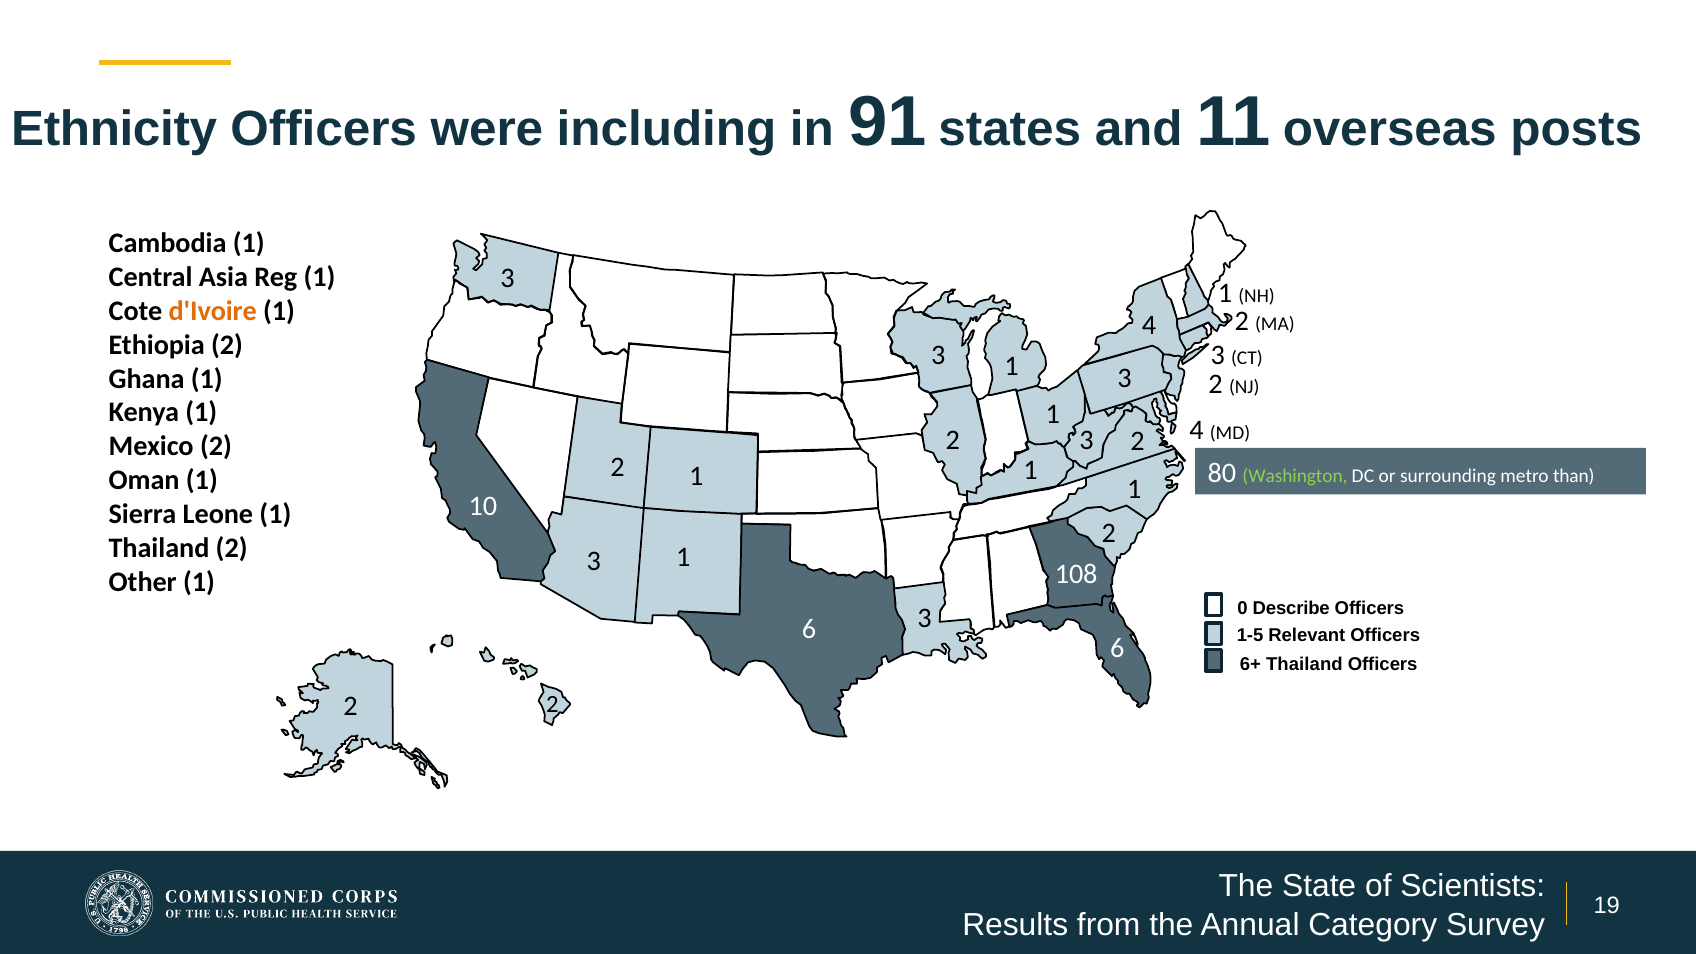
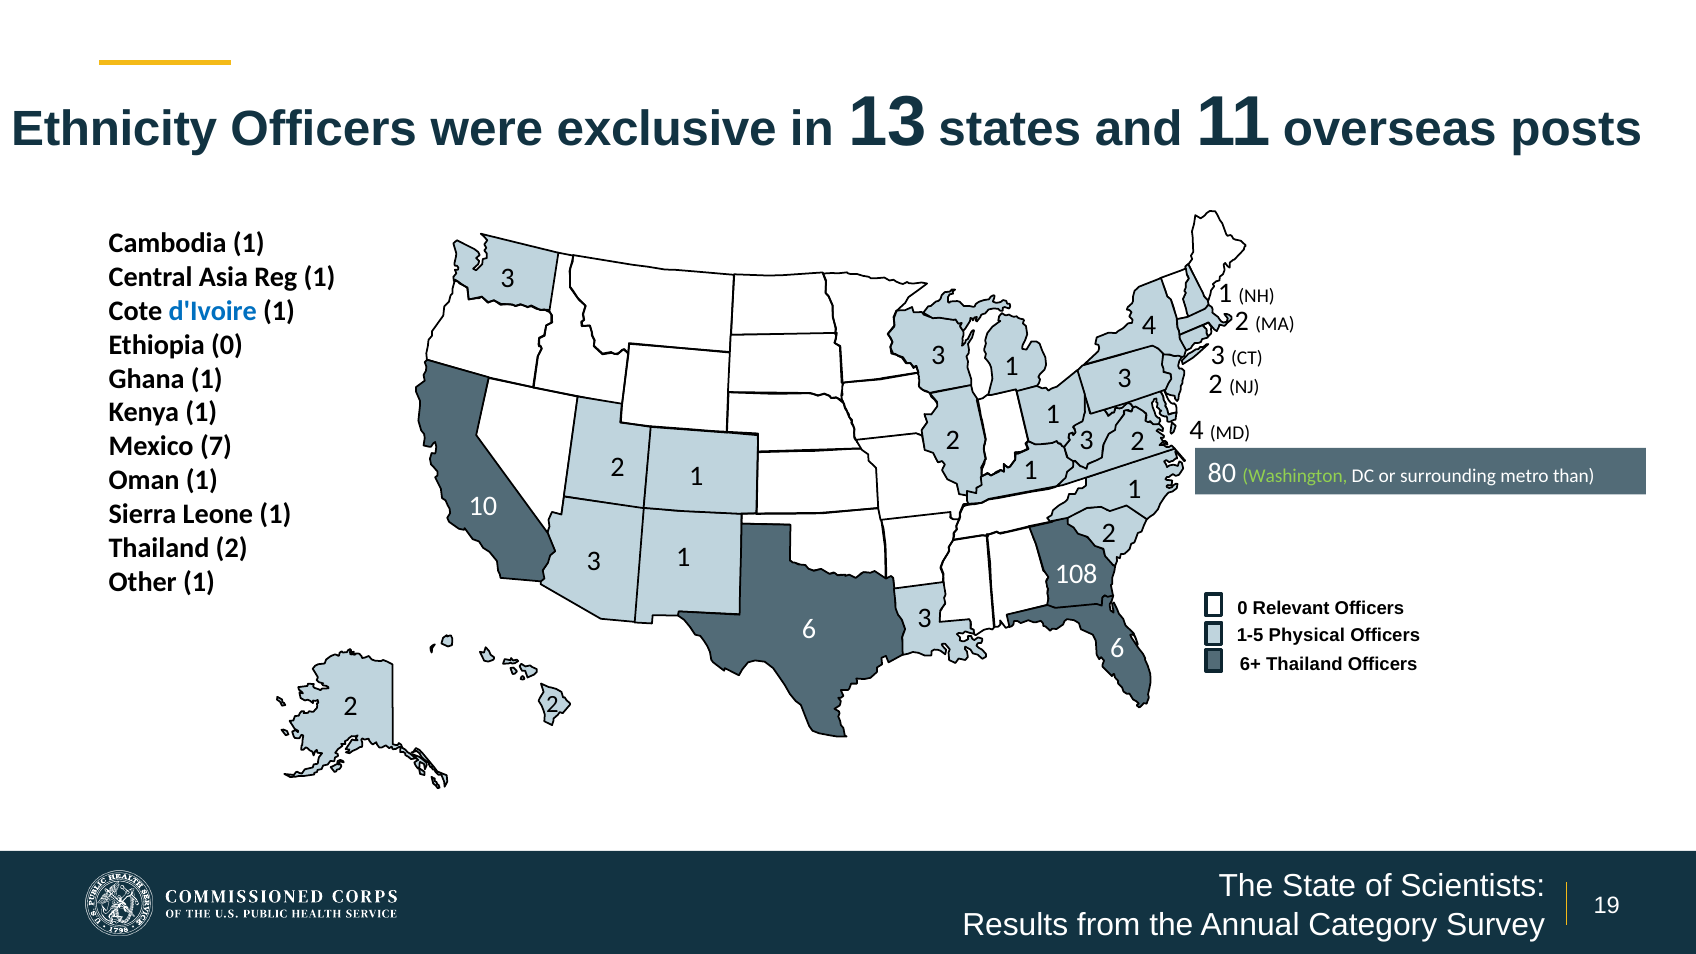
including: including -> exclusive (667, 130)
91: 91 -> 13 (888, 123)
d'Ivoire colour: orange -> blue (213, 311)
Ethiopia 2: 2 -> 0 (227, 345)
Mexico 2: 2 -> 7 (216, 446)
Describe: Describe -> Relevant (1291, 608)
Relevant: Relevant -> Physical (1307, 636)
